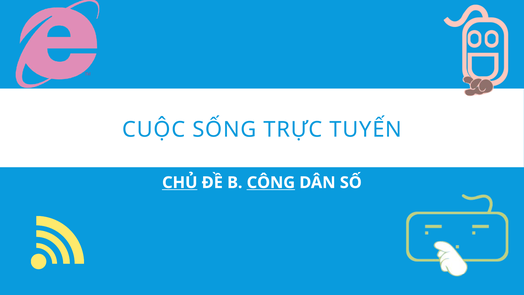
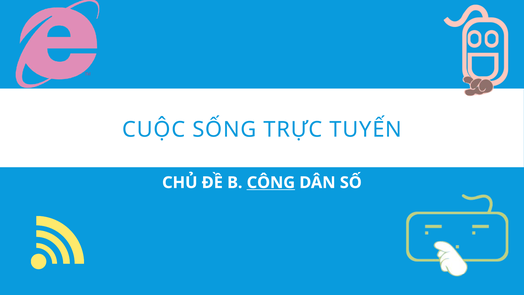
CHỦ underline: present -> none (180, 182)
